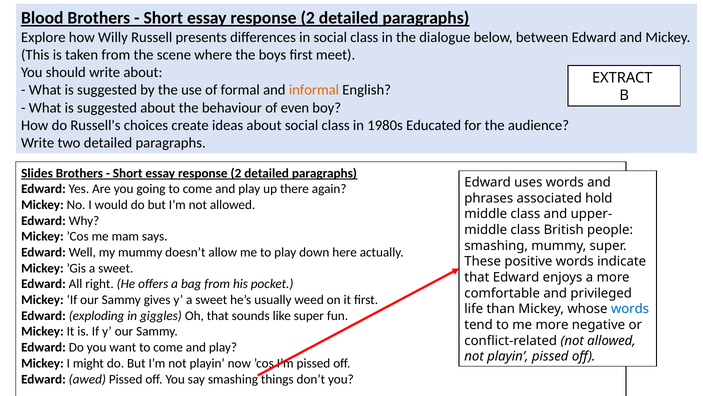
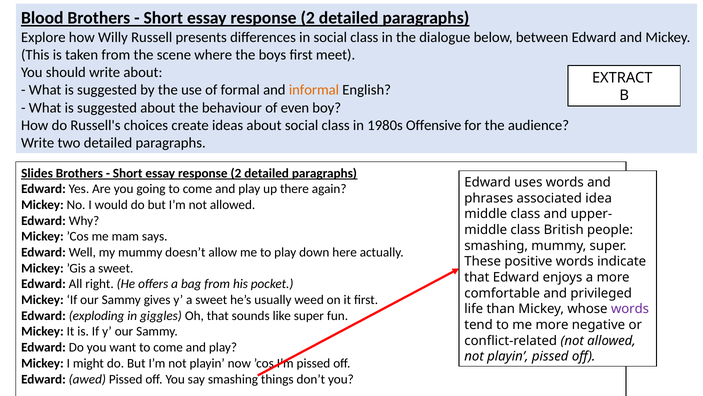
Educated: Educated -> Offensive (434, 125)
hold: hold -> idea (599, 198)
words colour: blue -> purple (630, 309)
